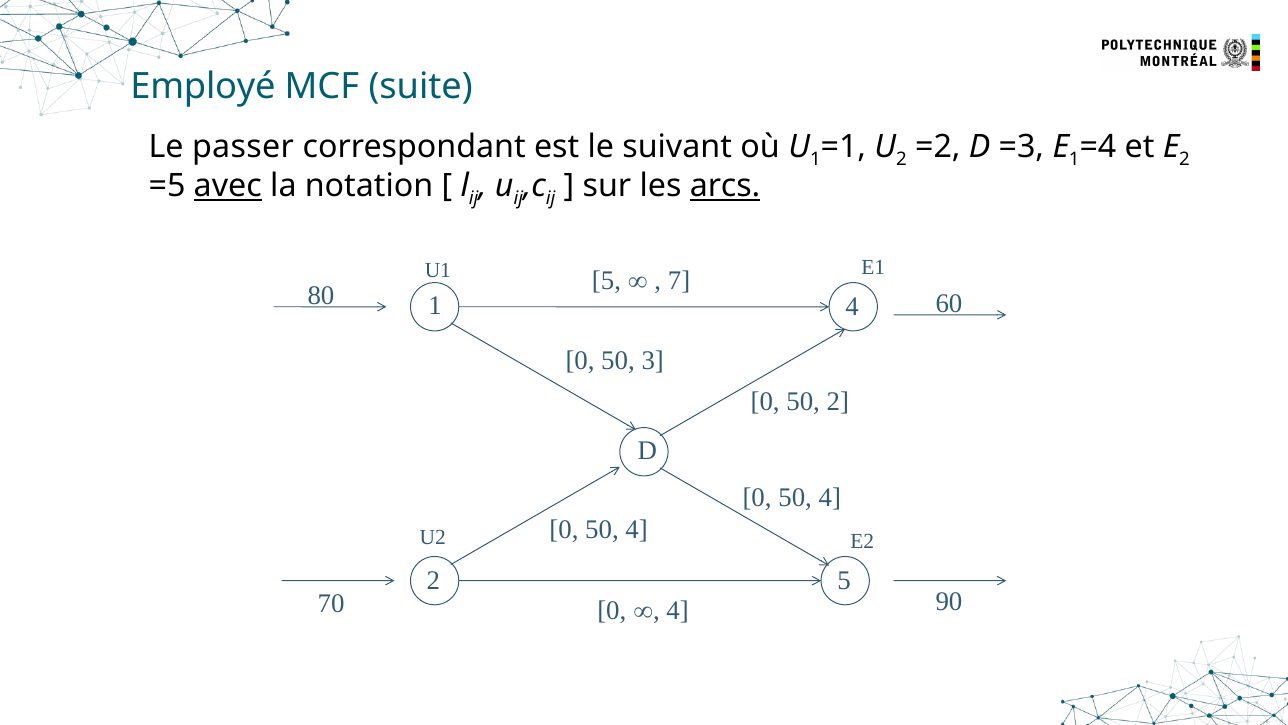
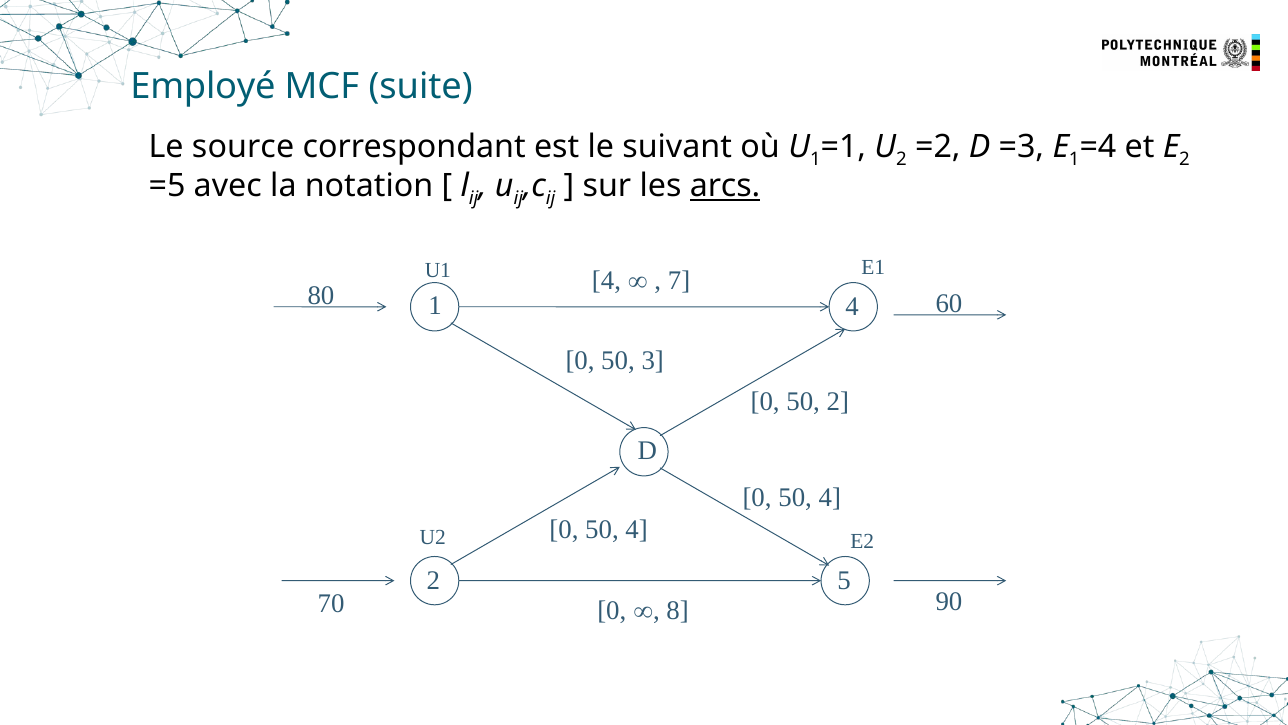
passer: passer -> source (243, 146)
avec underline: present -> none (228, 186)
5: 5 -> 4 (606, 280)
4: 4 -> 8 (678, 610)
